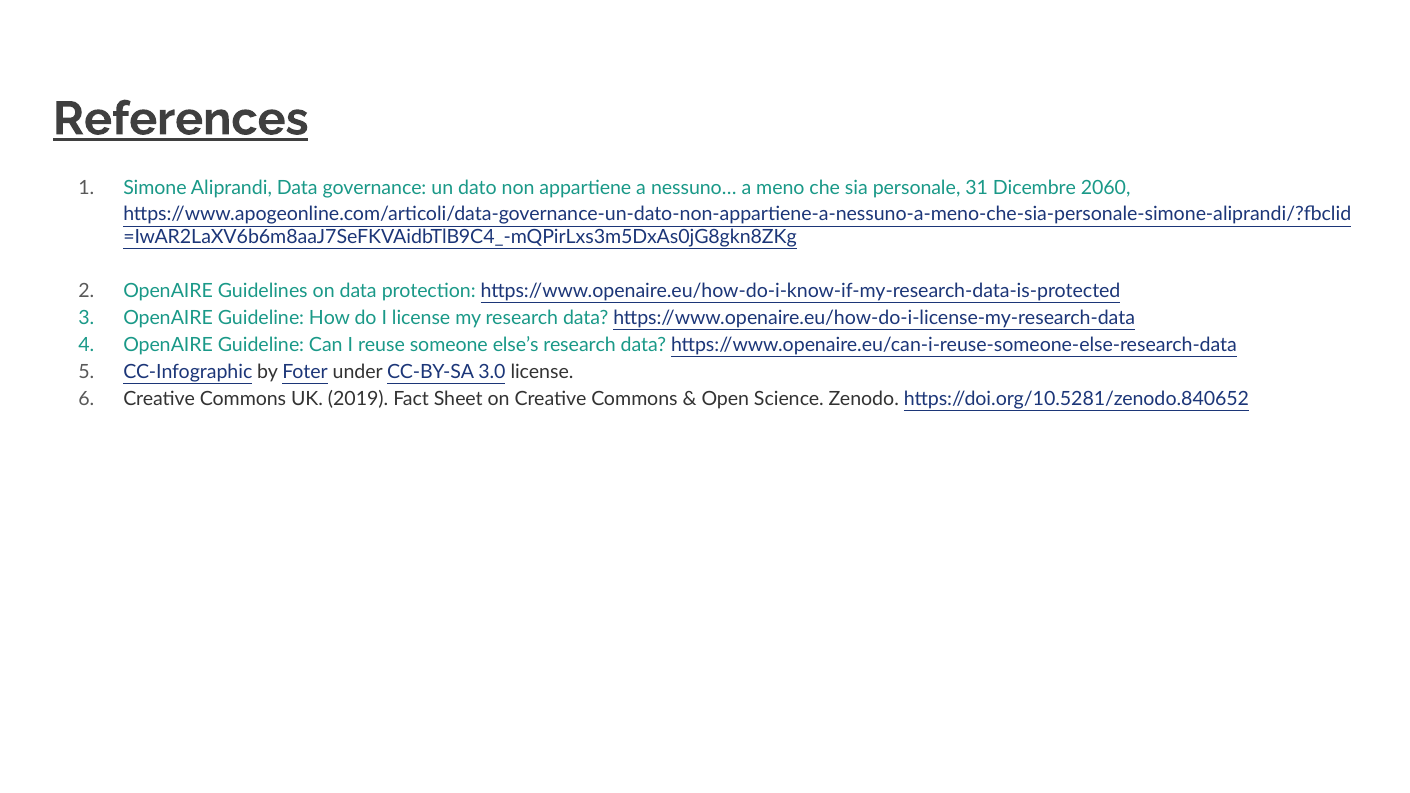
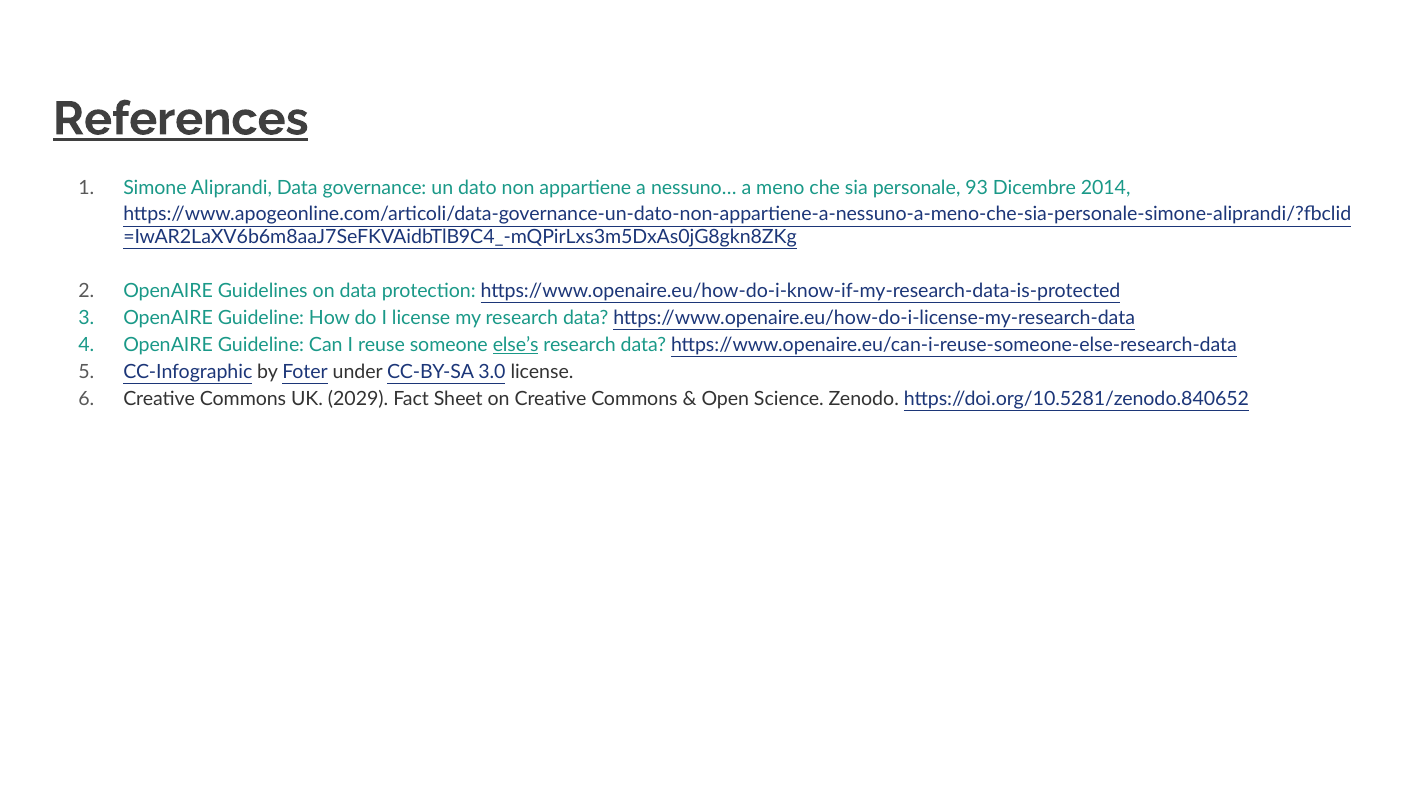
31: 31 -> 93 (977, 188)
2060: 2060 -> 2014 (1106, 188)
else’s underline: none -> present (516, 345)
2019: 2019 -> 2029 (358, 399)
